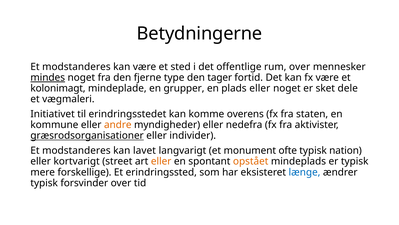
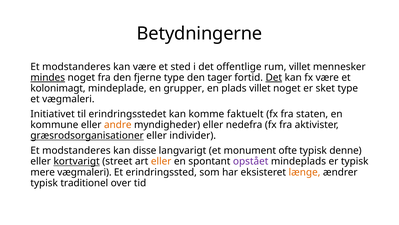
rum over: over -> villet (300, 67)
Det underline: none -> present (274, 77)
plads eller: eller -> villet (260, 88)
sket dele: dele -> type (348, 88)
overens: overens -> faktuelt (245, 114)
lavet: lavet -> disse (145, 150)
nation: nation -> denne (346, 150)
kortvarigt underline: none -> present (77, 161)
opstået colour: orange -> purple (251, 161)
mere forskellige: forskellige -> vægmaleri (84, 172)
længe colour: blue -> orange (305, 172)
forsvinder: forsvinder -> traditionel (84, 183)
